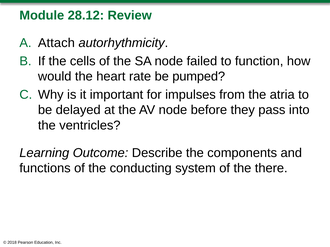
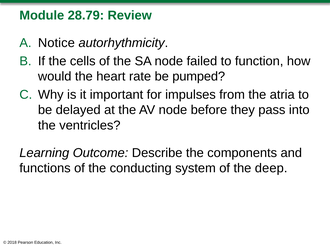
28.12: 28.12 -> 28.79 (86, 15)
Attach: Attach -> Notice (56, 43)
there: there -> deep (271, 169)
